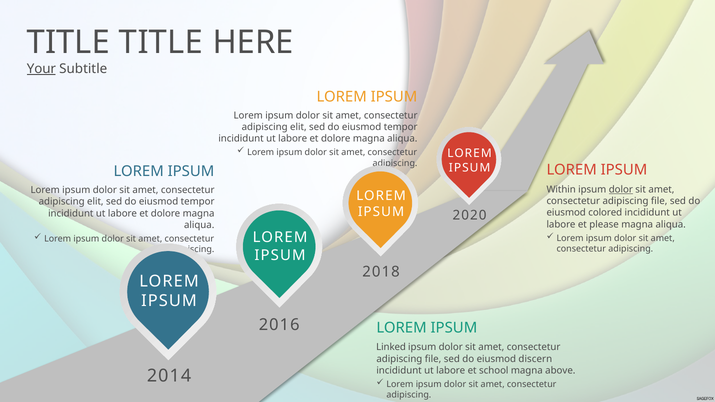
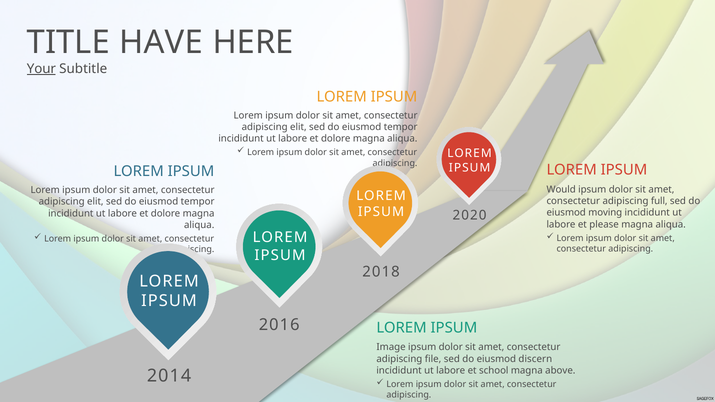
TITLE TITLE: TITLE -> HAVE (161, 42)
Within: Within -> Would (561, 190)
dolor underline: present -> none (621, 190)
file: file -> full (659, 201)
colored: colored -> moving (605, 213)
Linked: Linked -> Image (391, 347)
